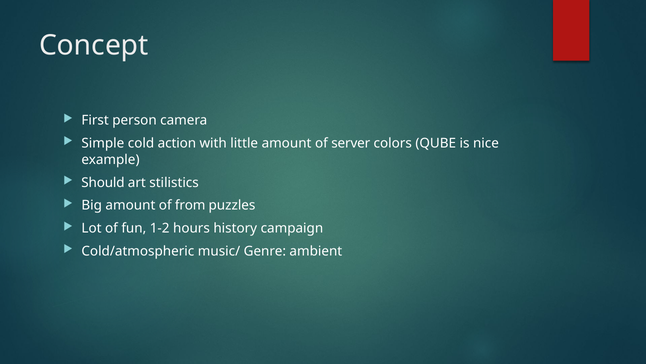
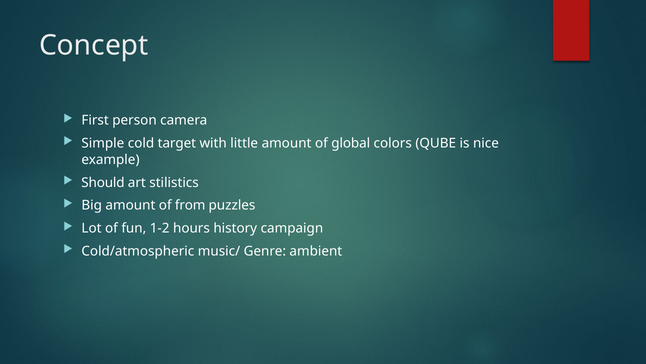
action: action -> target (177, 143)
server: server -> global (351, 143)
